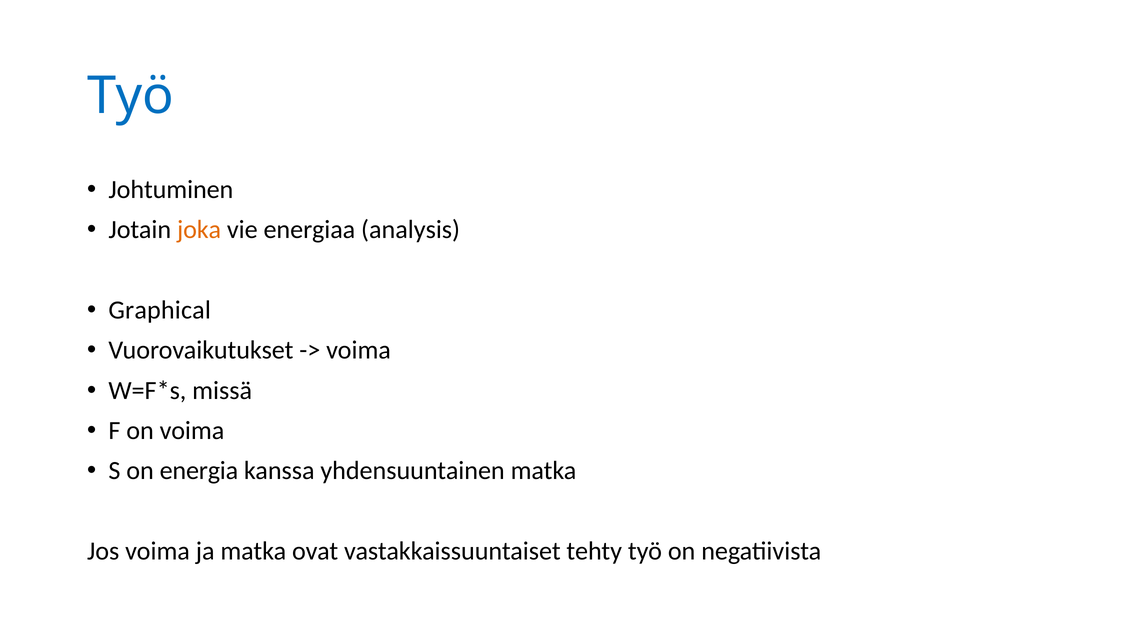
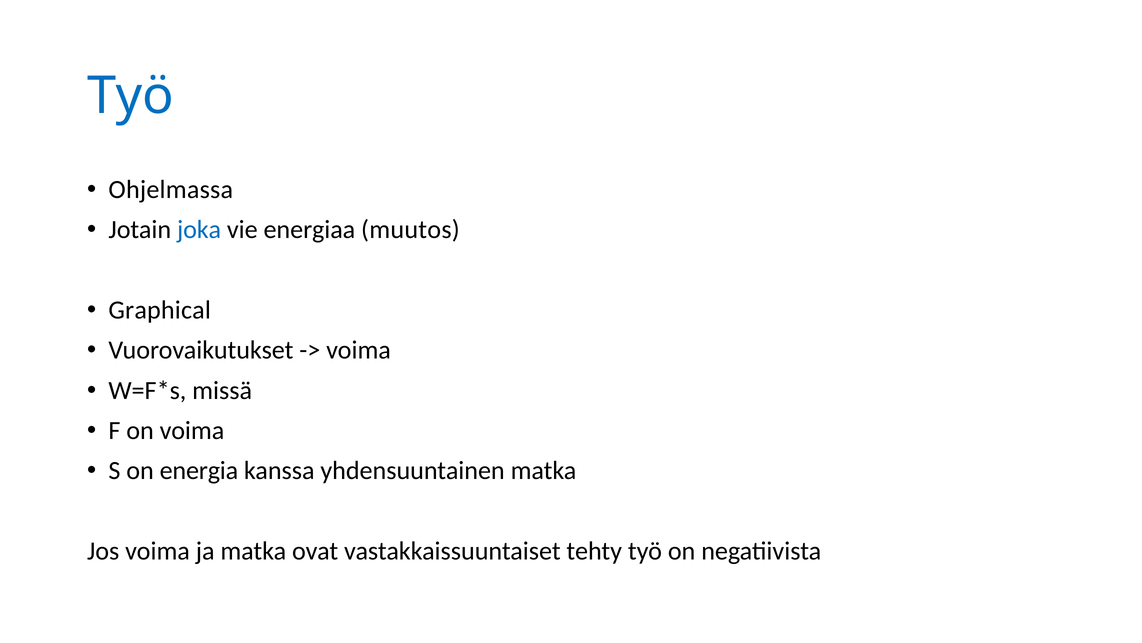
Johtuminen: Johtuminen -> Ohjelmassa (171, 189)
joka colour: orange -> blue (199, 229)
analysis: analysis -> muutos (410, 229)
